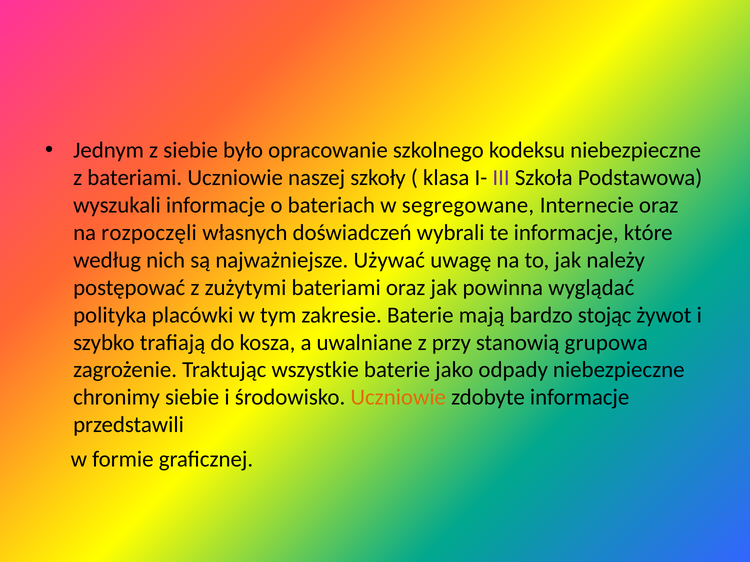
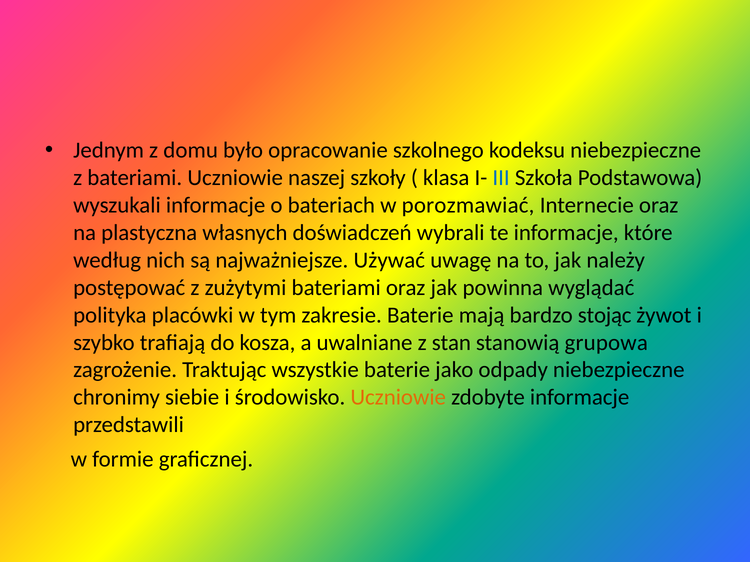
z siebie: siebie -> domu (191, 150)
III colour: purple -> blue (501, 178)
segregowane: segregowane -> porozmawiać (468, 205)
rozpoczęli: rozpoczęli -> plastyczna (149, 233)
przy: przy -> stan (451, 343)
